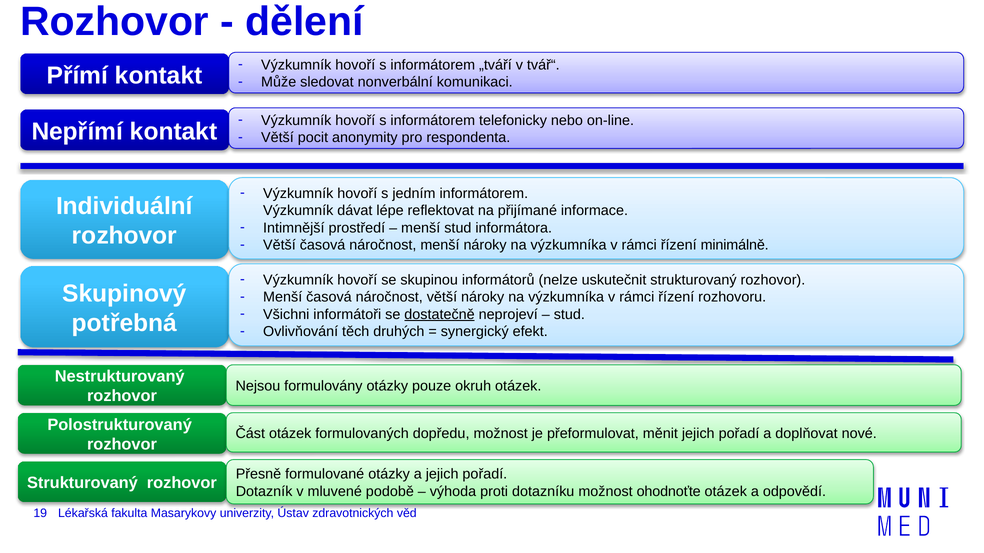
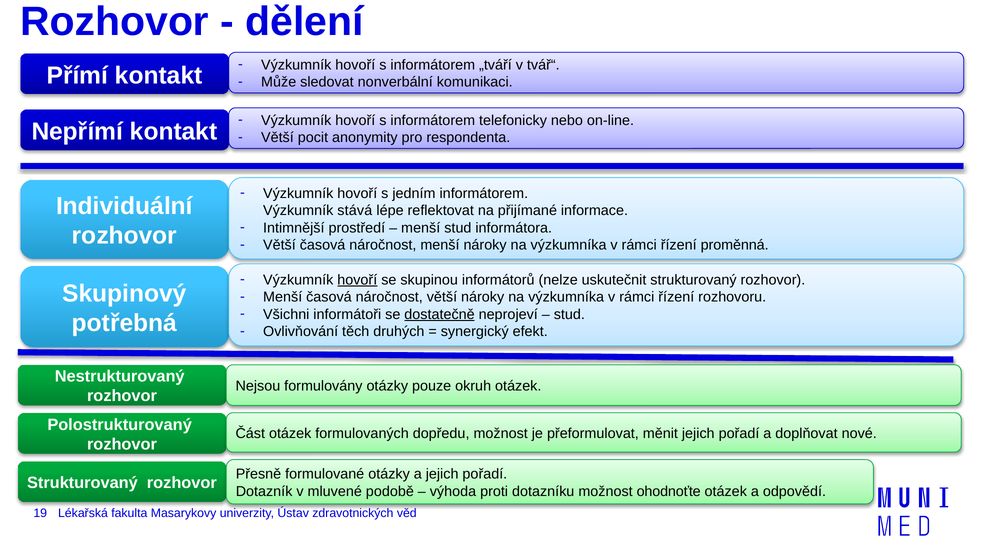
dávat: dávat -> stává (355, 211)
minimálně: minimálně -> proměnná (735, 245)
hovoří underline: none -> present (357, 280)
